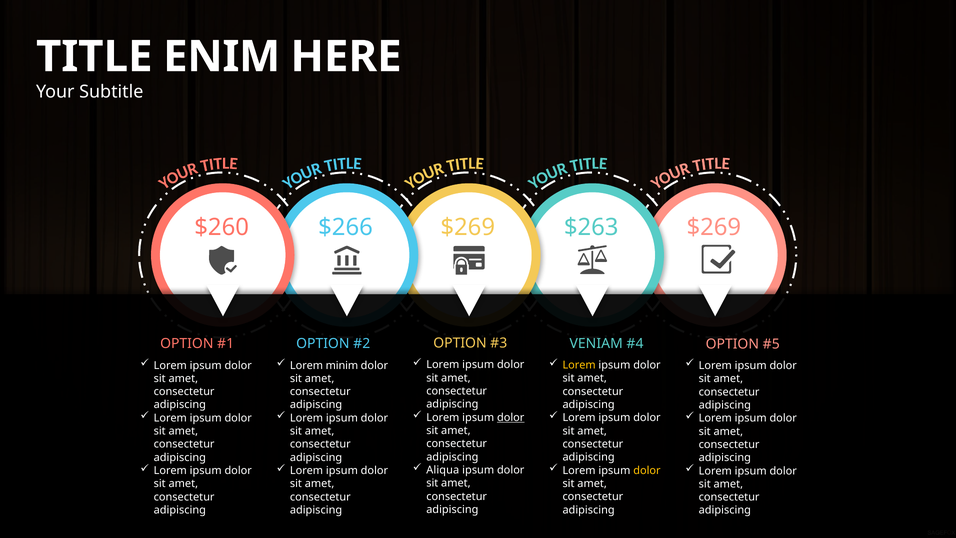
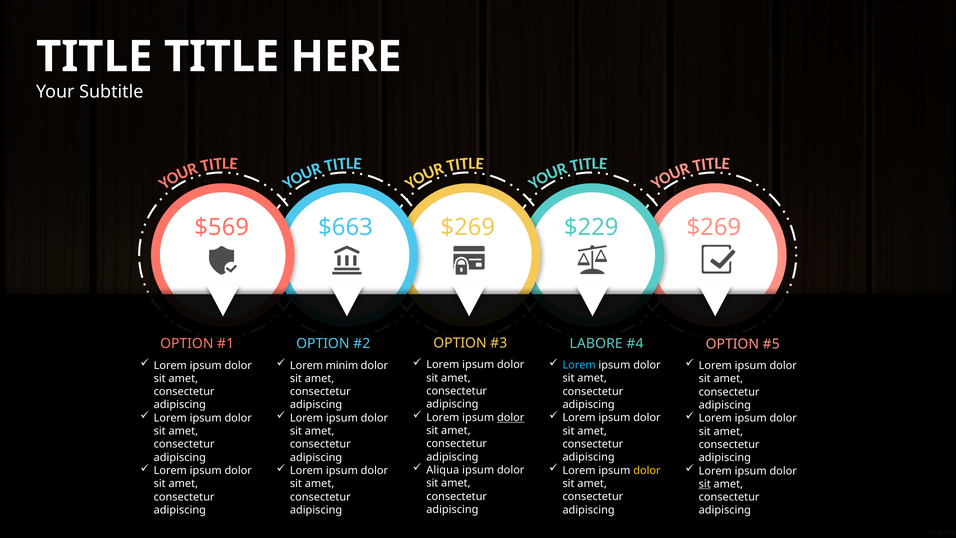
ENIM: ENIM -> TITLE (222, 57)
$260: $260 -> $569 (222, 227)
$266: $266 -> $663 (346, 227)
$263: $263 -> $229 (591, 227)
VENIAM: VENIAM -> LABORE (596, 343)
Lorem colour: yellow -> light blue (579, 365)
sit underline: none -> present (705, 484)
